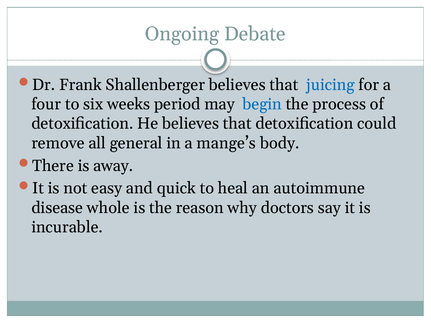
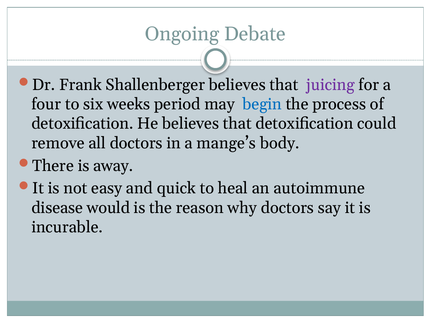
juicing colour: blue -> purple (330, 85)
all general: general -> doctors (136, 143)
whole: whole -> would (108, 208)
